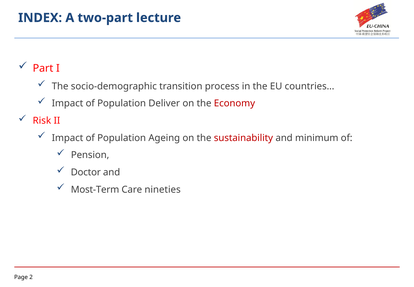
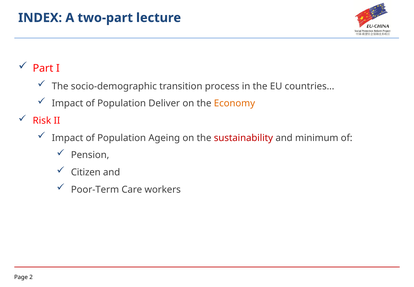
Economy colour: red -> orange (234, 103)
Doctor: Doctor -> Citizen (86, 172)
Most-Term: Most-Term -> Poor-Term (95, 189)
nineties: nineties -> workers (163, 189)
